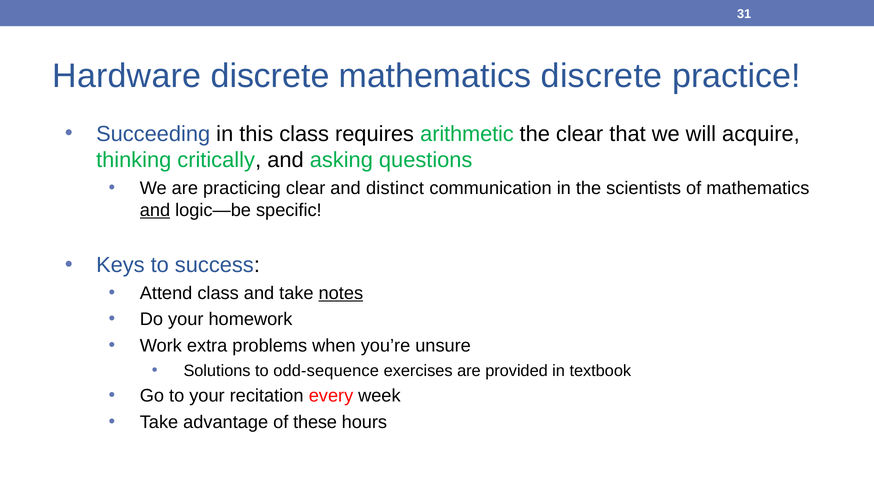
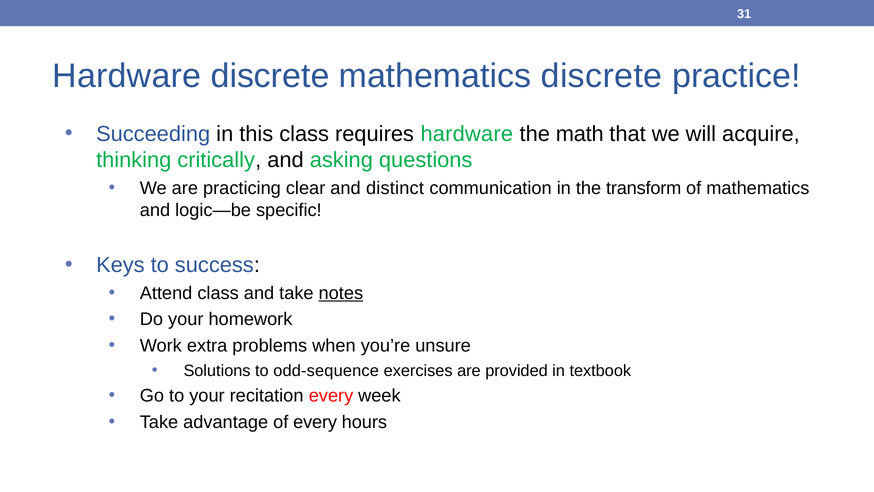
requires arithmetic: arithmetic -> hardware (467, 134)
the clear: clear -> math (580, 134)
scientists: scientists -> transform (644, 188)
and underline: present -> none (155, 210)
of these: these -> every (315, 422)
